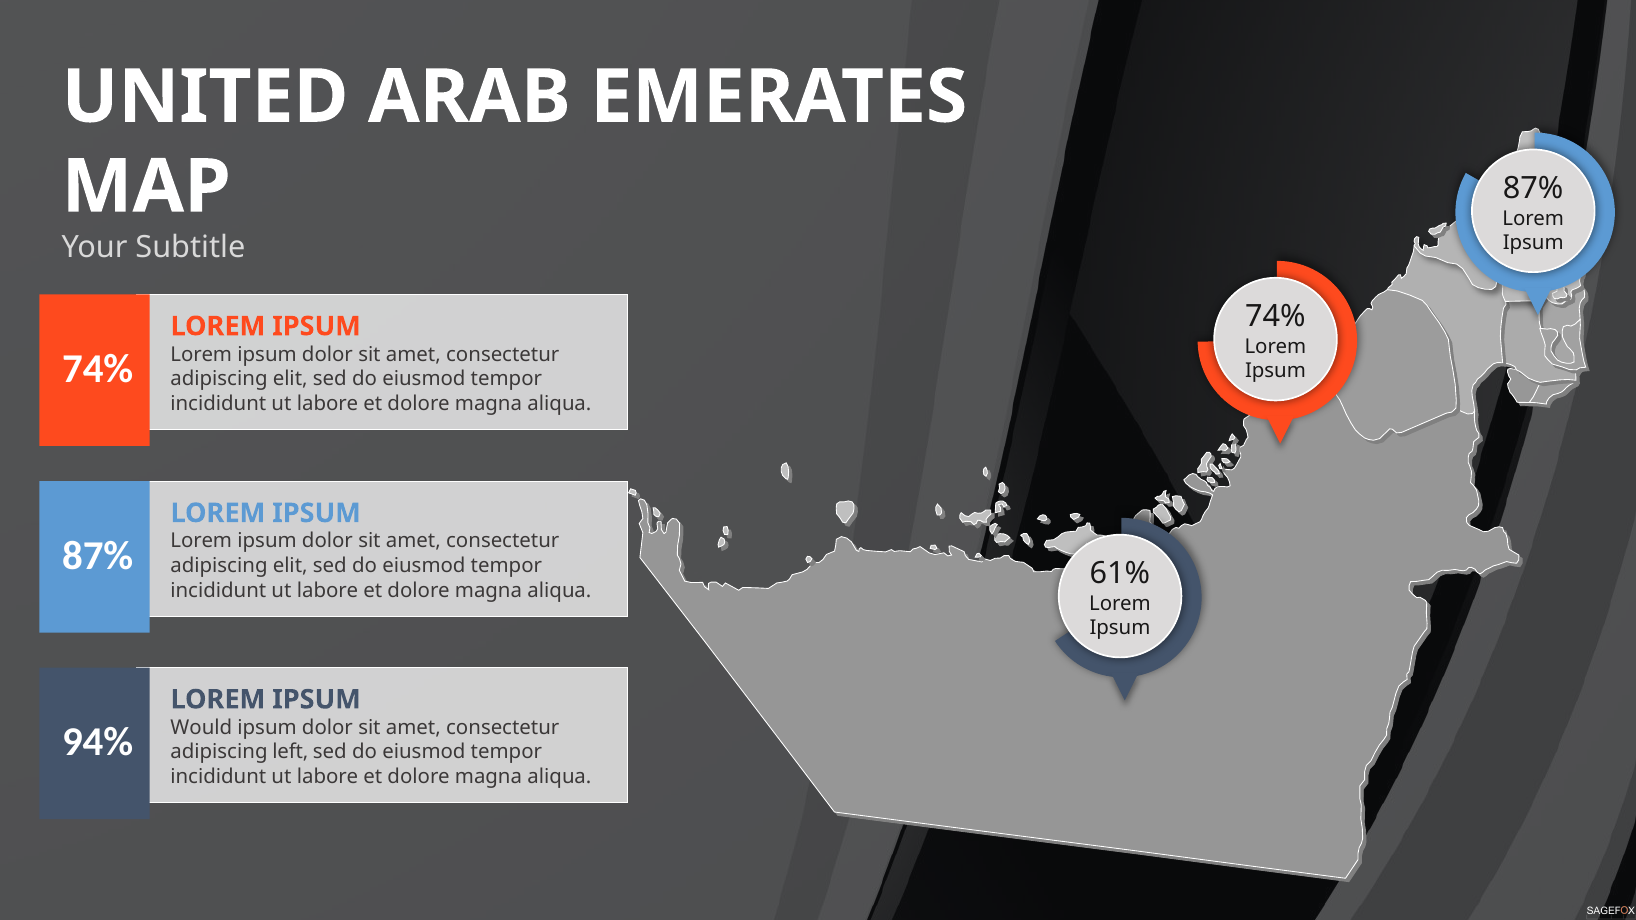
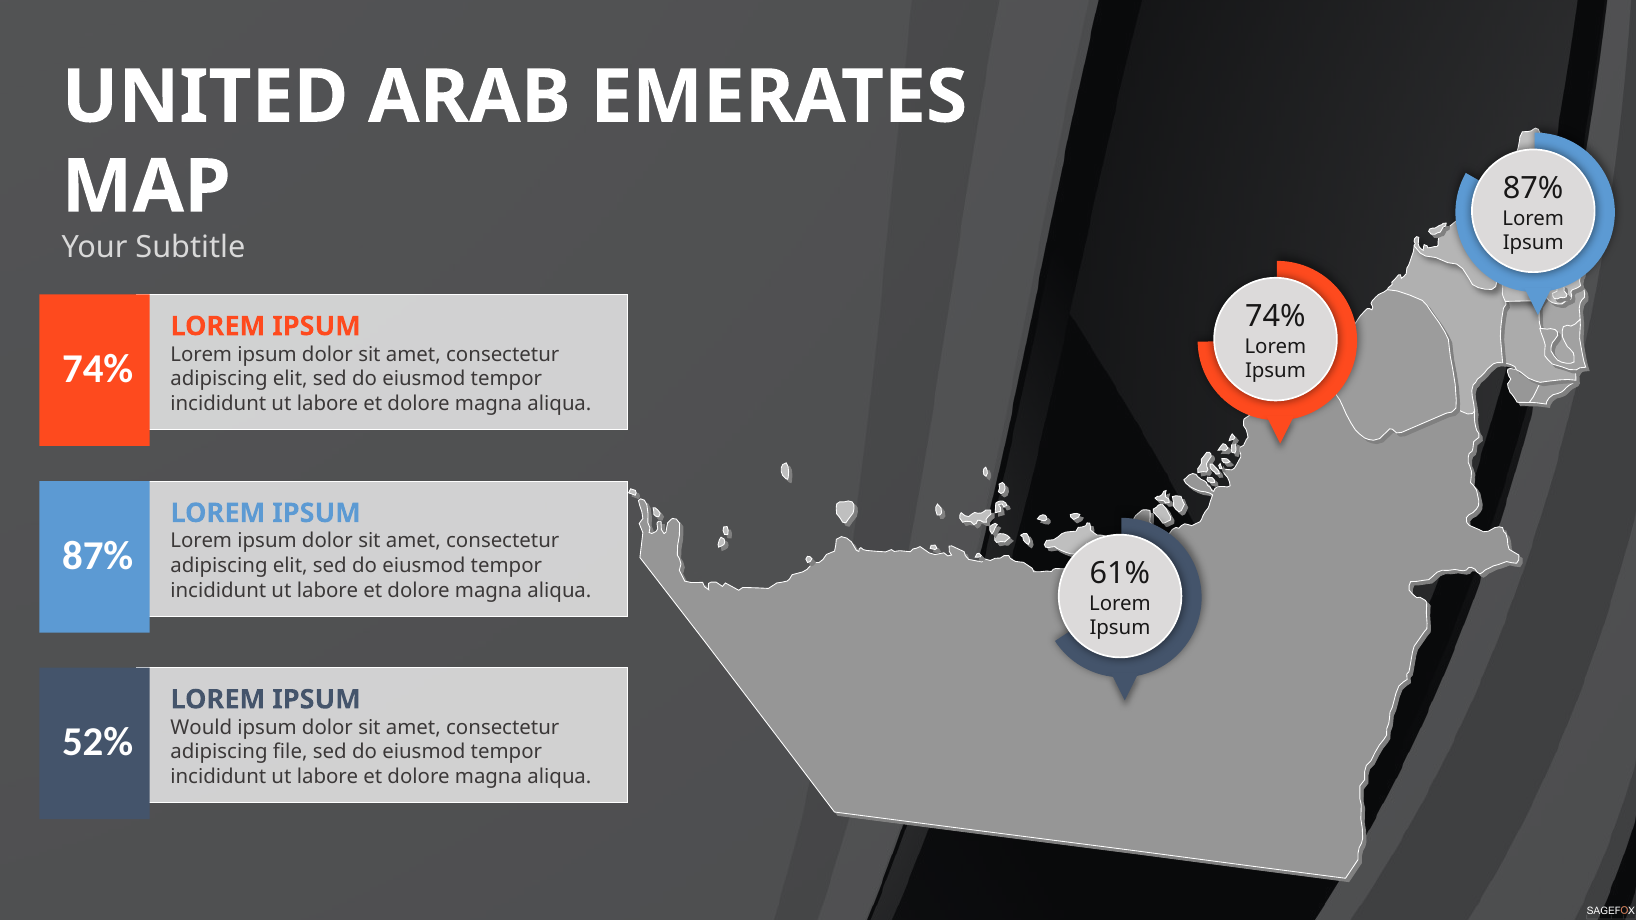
94%: 94% -> 52% (98, 742)
left: left -> file (290, 752)
